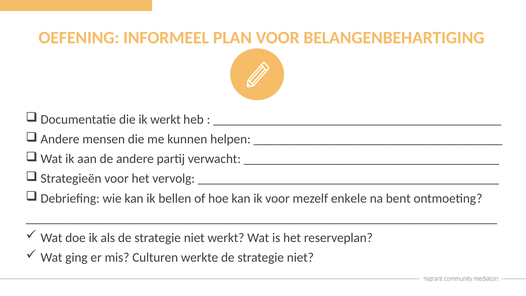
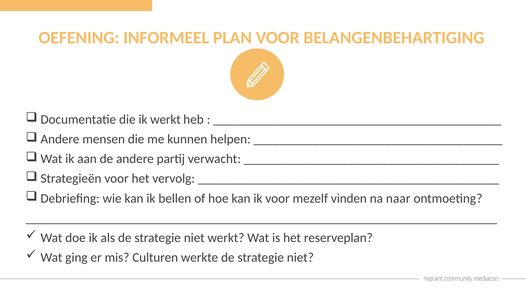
enkele: enkele -> vinden (349, 198)
bent: bent -> naar (398, 198)
